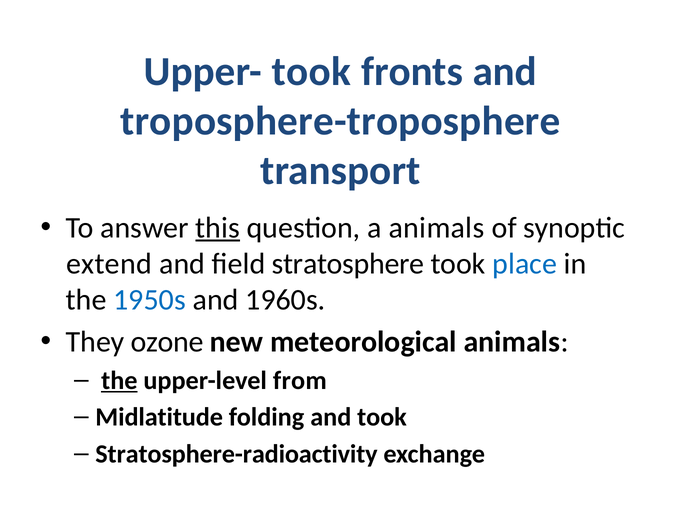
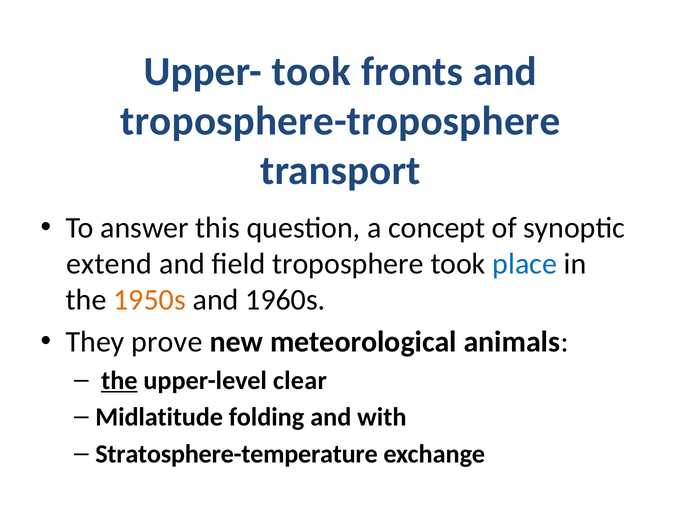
this underline: present -> none (218, 228)
a animals: animals -> concept (437, 228)
stratosphere: stratosphere -> troposphere (348, 264)
1950s colour: blue -> orange (150, 300)
ozone: ozone -> prove (167, 342)
from: from -> clear (300, 381)
and took: took -> with (382, 417)
Stratosphere-radioactivity: Stratosphere-radioactivity -> Stratosphere-temperature (237, 454)
